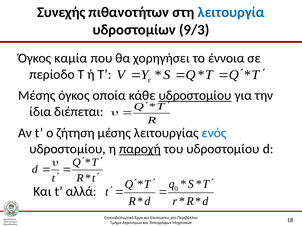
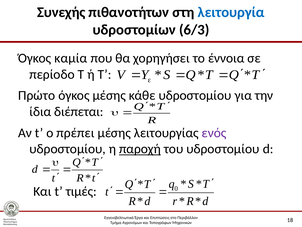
9/3: 9/3 -> 6/3 (194, 30)
Μέσης: Μέσης -> Πρώτο (37, 95)
όγκος οποία: οποία -> μέσης (109, 95)
υδροστομίου underline: present -> none (195, 95)
ζήτηση: ζήτηση -> πρέπει (75, 133)
ενός colour: blue -> purple (214, 133)
αλλά: αλλά -> τιμές (81, 191)
